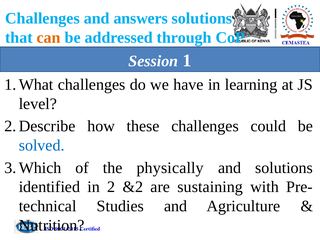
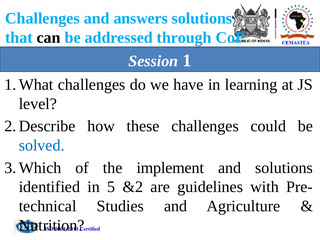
can colour: orange -> black (49, 38)
physically: physically -> implement (170, 168)
2: 2 -> 5 (111, 187)
sustaining: sustaining -> guidelines (210, 187)
